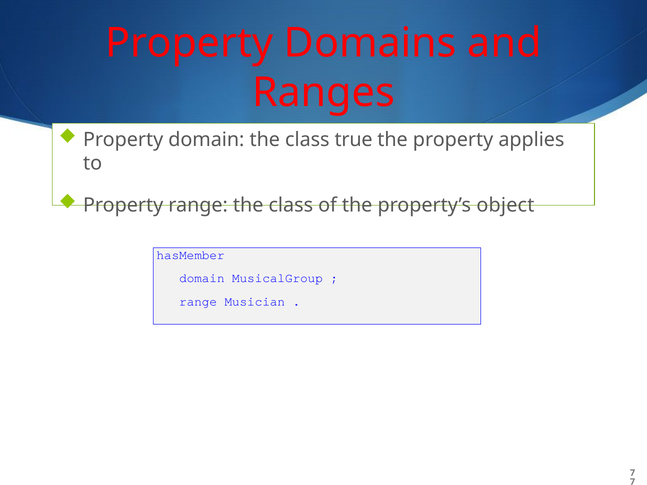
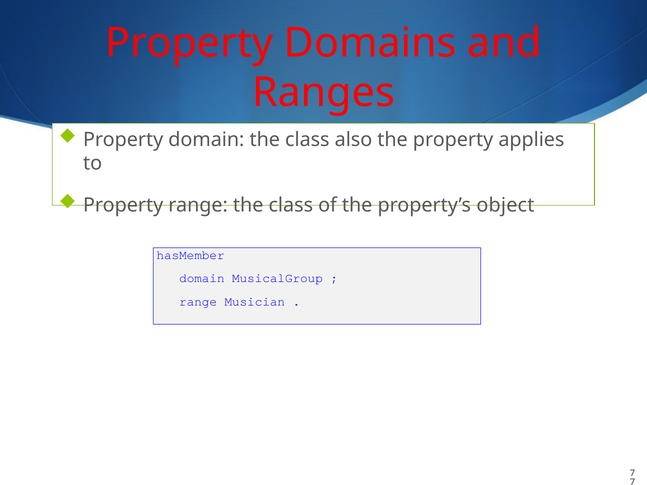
true: true -> also (353, 140)
